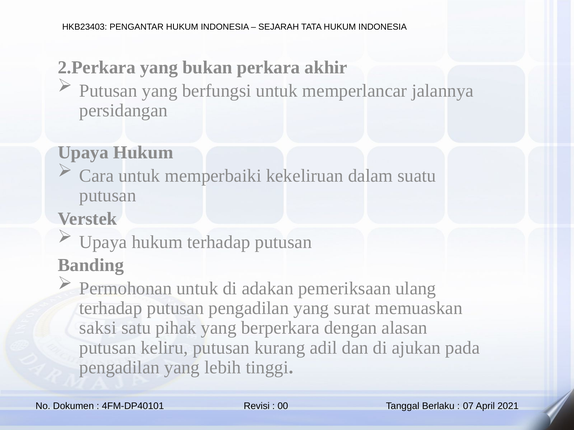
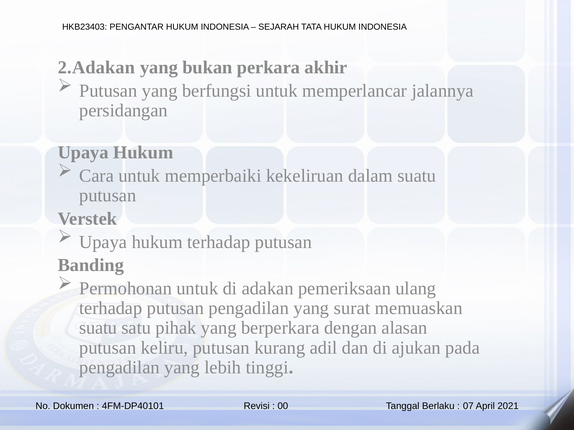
2.Perkara: 2.Perkara -> 2.Adakan (97, 68)
saksi: saksi -> suatu (98, 328)
